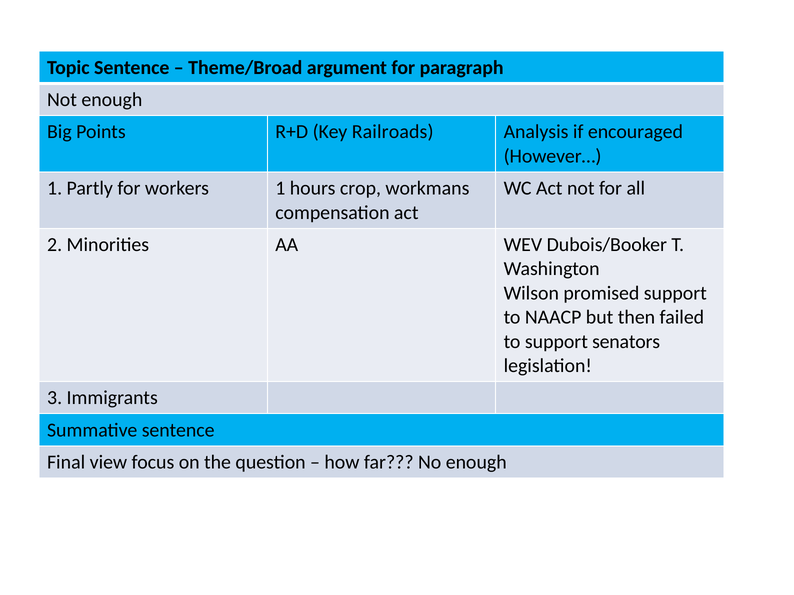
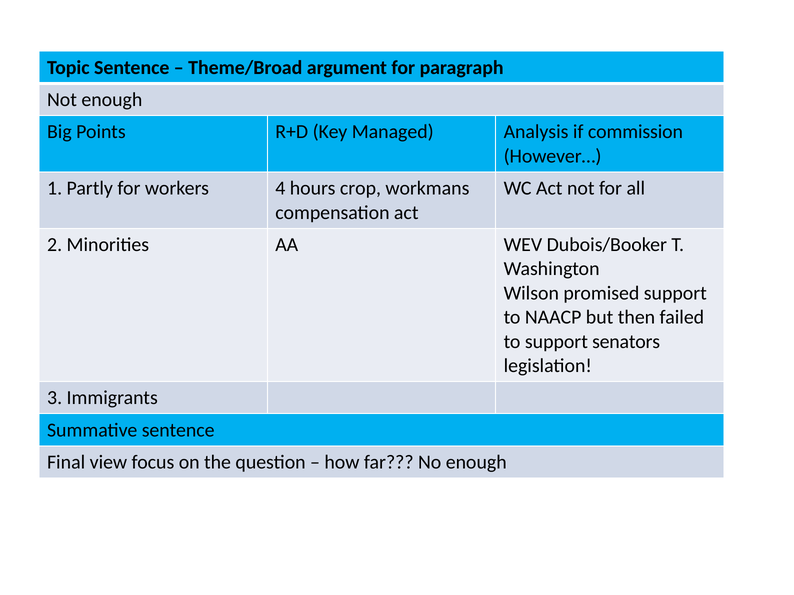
Railroads: Railroads -> Managed (393, 132)
encouraged: encouraged -> commission (635, 132)
workers 1: 1 -> 4 (280, 188)
